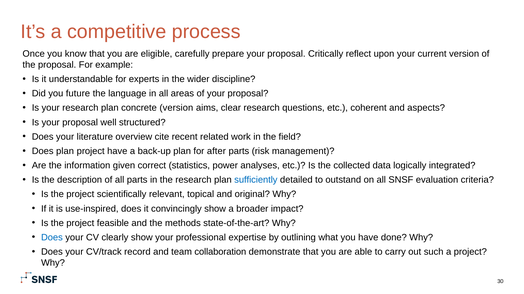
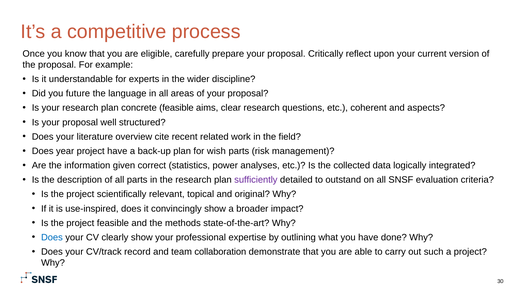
concrete version: version -> feasible (176, 108)
Does plan: plan -> year (65, 151)
after: after -> wish (216, 151)
sufficiently colour: blue -> purple (256, 180)
